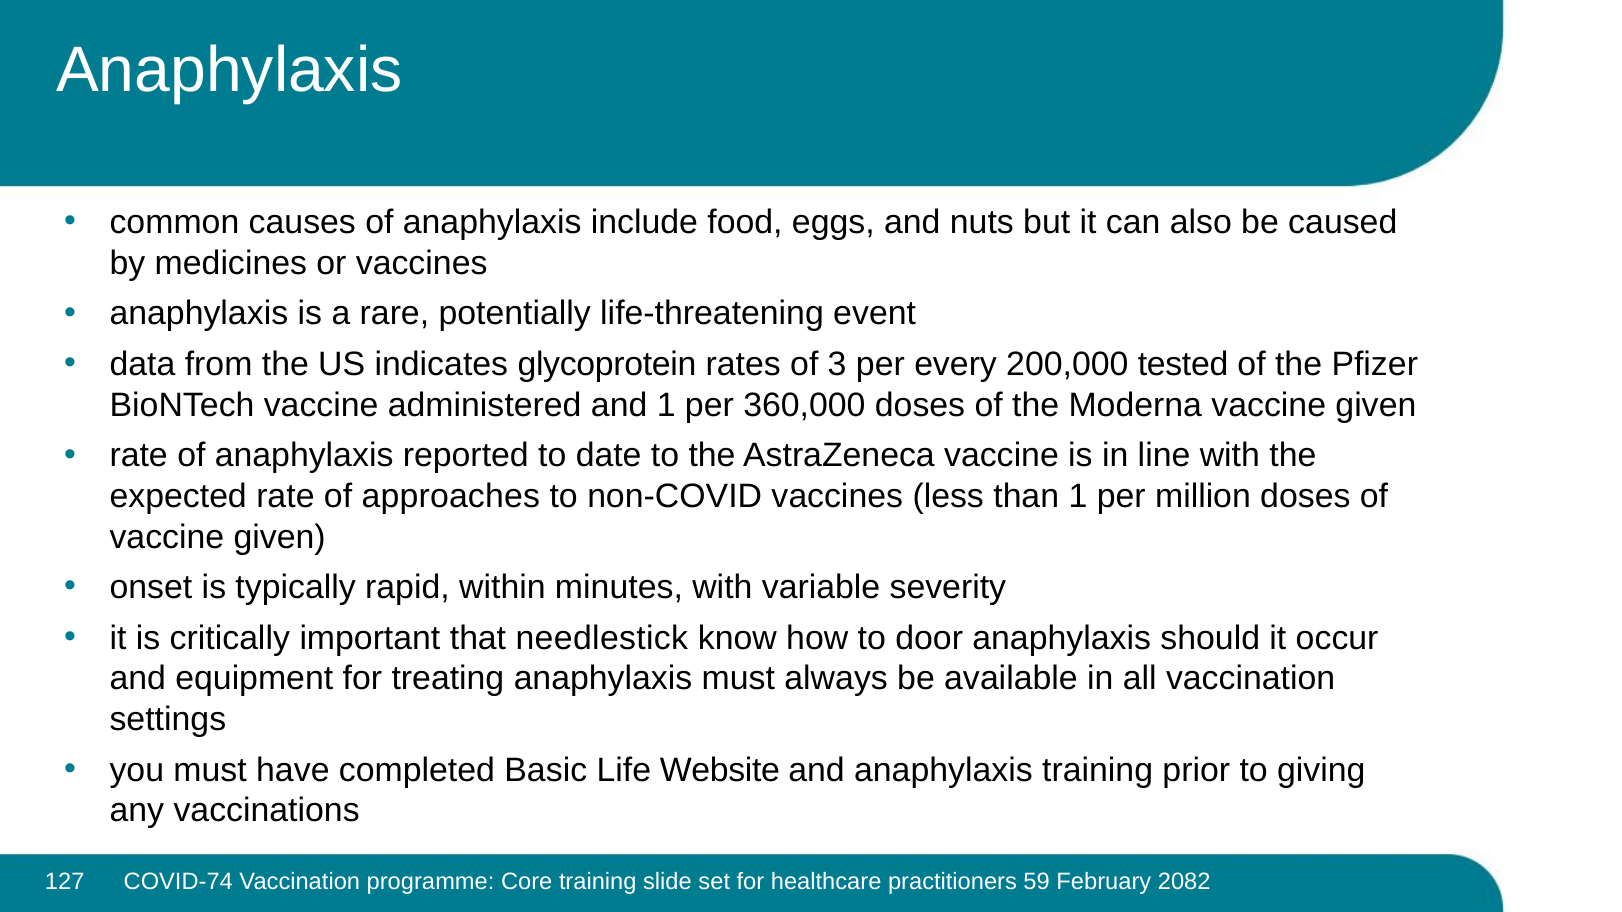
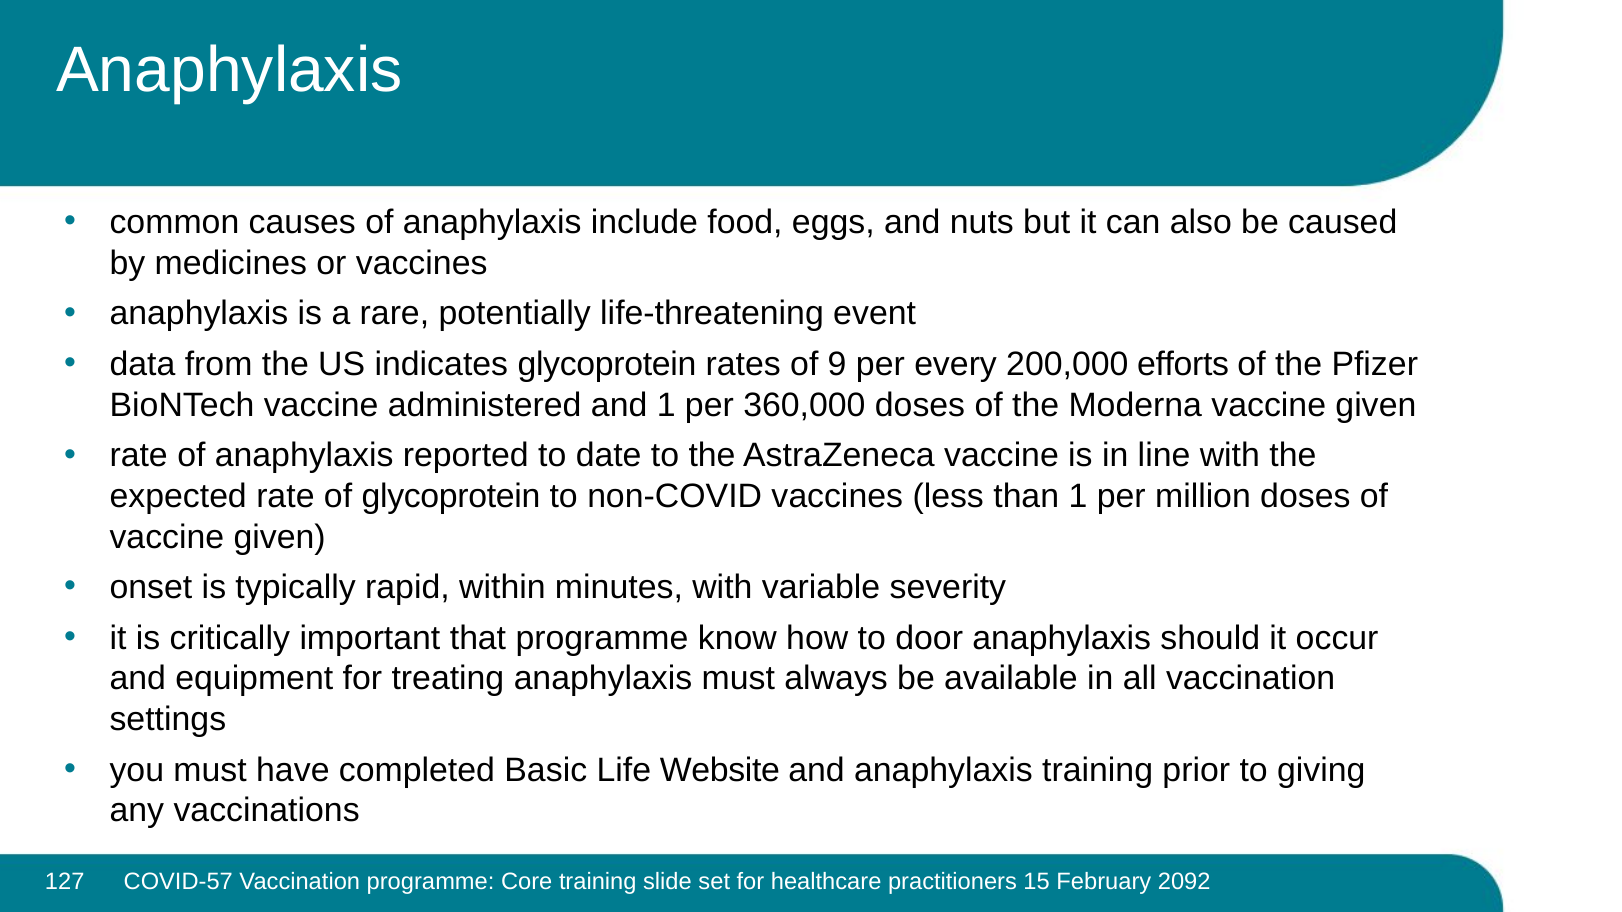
3: 3 -> 9 (837, 365)
tested: tested -> efforts (1183, 365)
of approaches: approaches -> glycoprotein (451, 497)
that needlestick: needlestick -> programme (602, 639)
COVID-74: COVID-74 -> COVID-57 (178, 882)
59: 59 -> 15 (1037, 882)
2082: 2082 -> 2092 (1184, 882)
